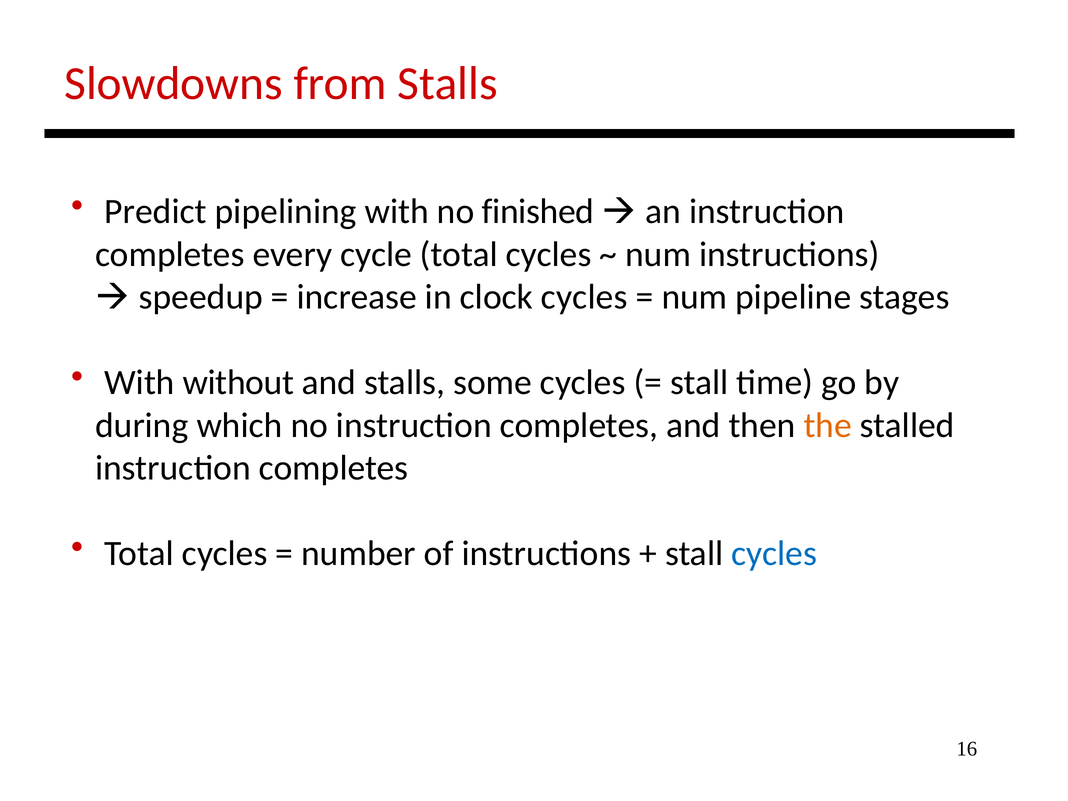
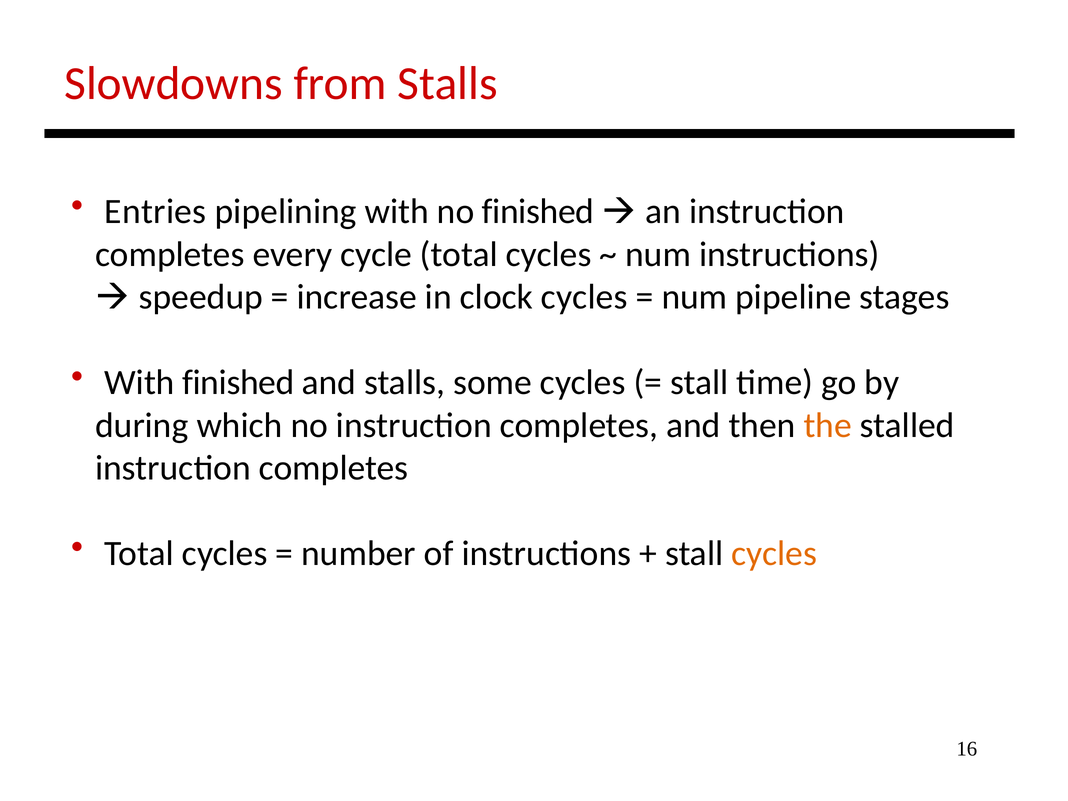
Predict: Predict -> Entries (155, 212)
With without: without -> finished (238, 383)
cycles colour: blue -> orange (774, 553)
